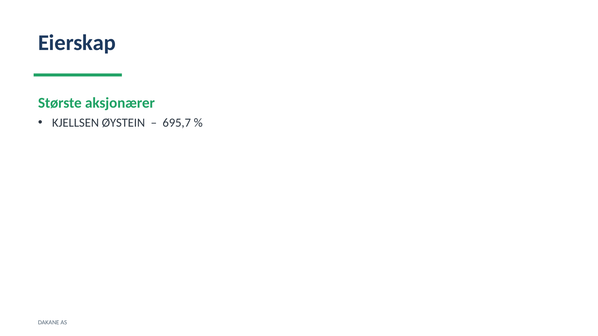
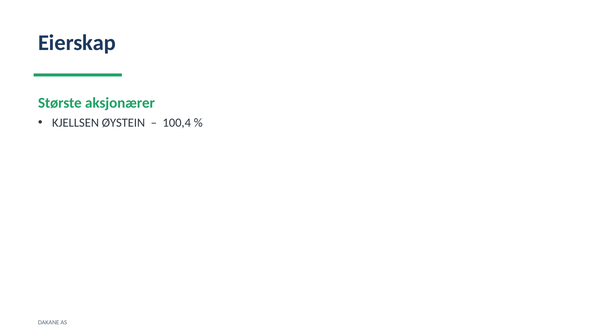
695,7: 695,7 -> 100,4 (177, 123)
